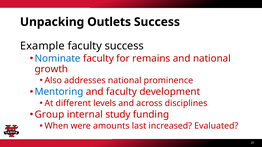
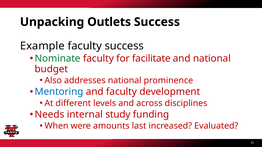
Nominate colour: blue -> green (58, 59)
remains: remains -> facilitate (151, 59)
growth: growth -> budget (51, 69)
Group: Group -> Needs (50, 115)
